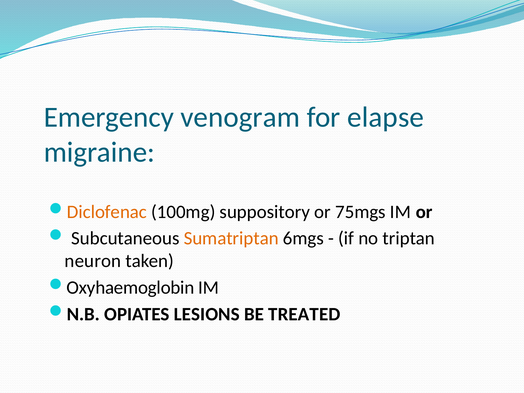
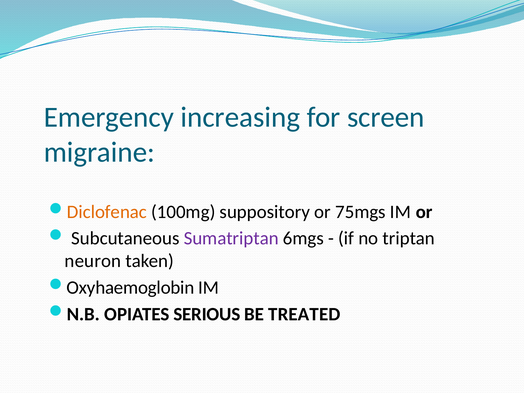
venogram: venogram -> increasing (240, 117)
elapse: elapse -> screen (386, 117)
Sumatriptan colour: orange -> purple (231, 238)
LESIONS: LESIONS -> SERIOUS (207, 314)
